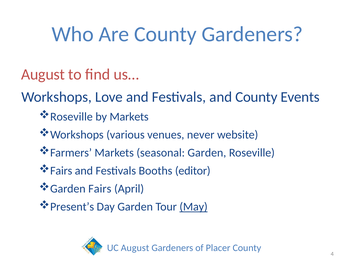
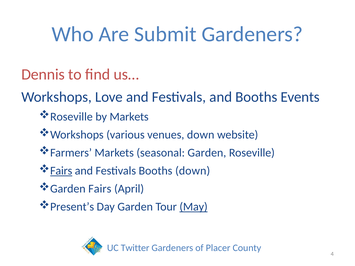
Are County: County -> Submit (165, 34)
August: August -> Dennis (43, 74)
and County: County -> Booths (256, 97)
venues never: never -> down (201, 135)
Fairs underline: none -> present (61, 171)
Booths editor: editor -> down (193, 171)
August: August -> Twitter (135, 248)
